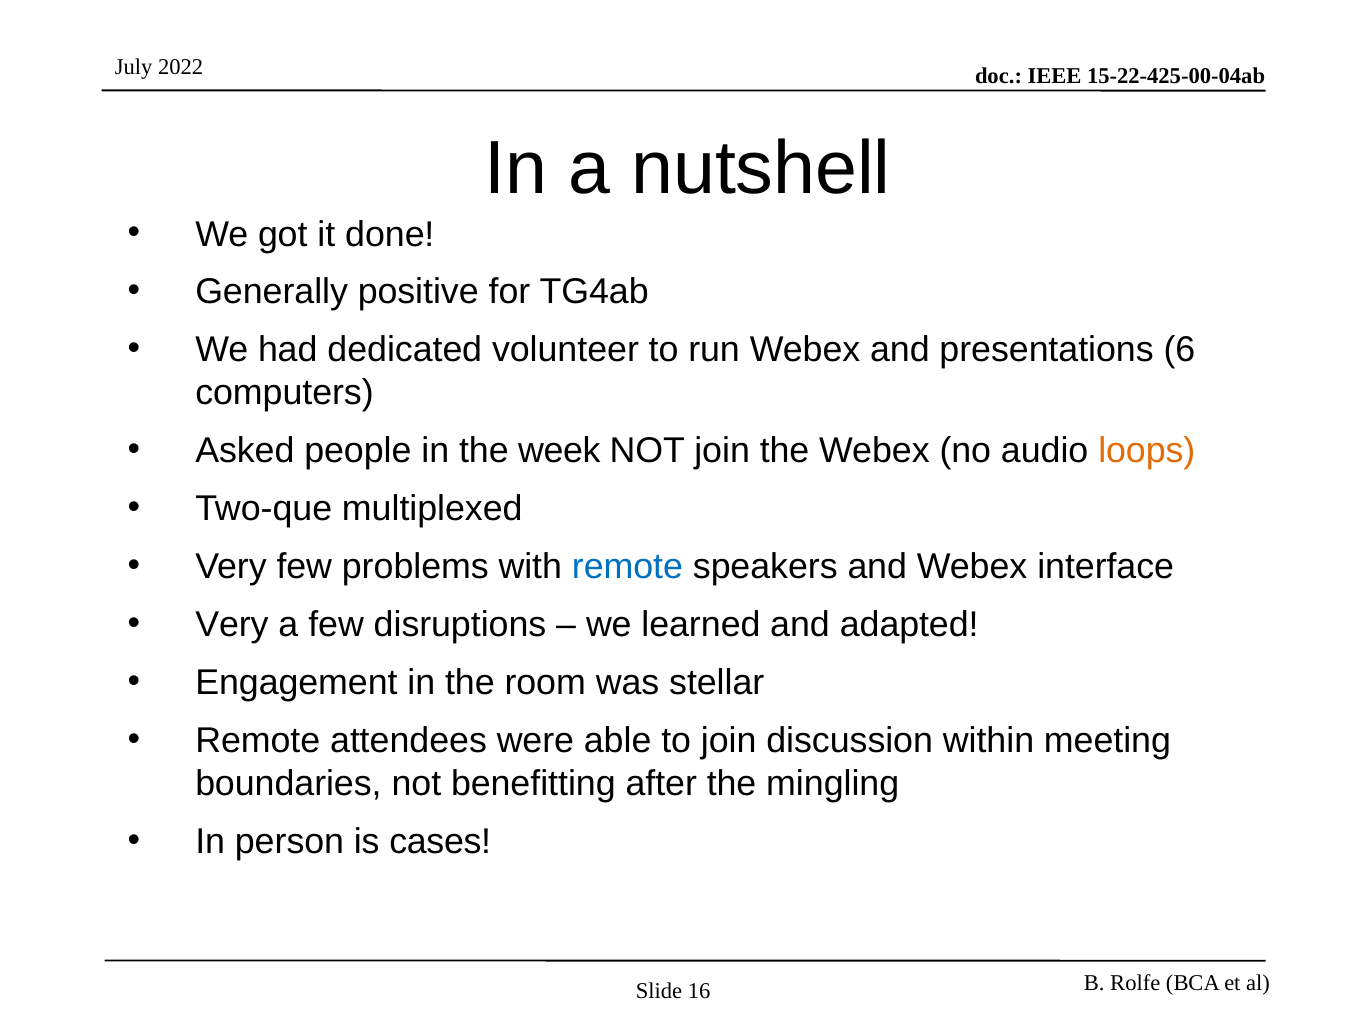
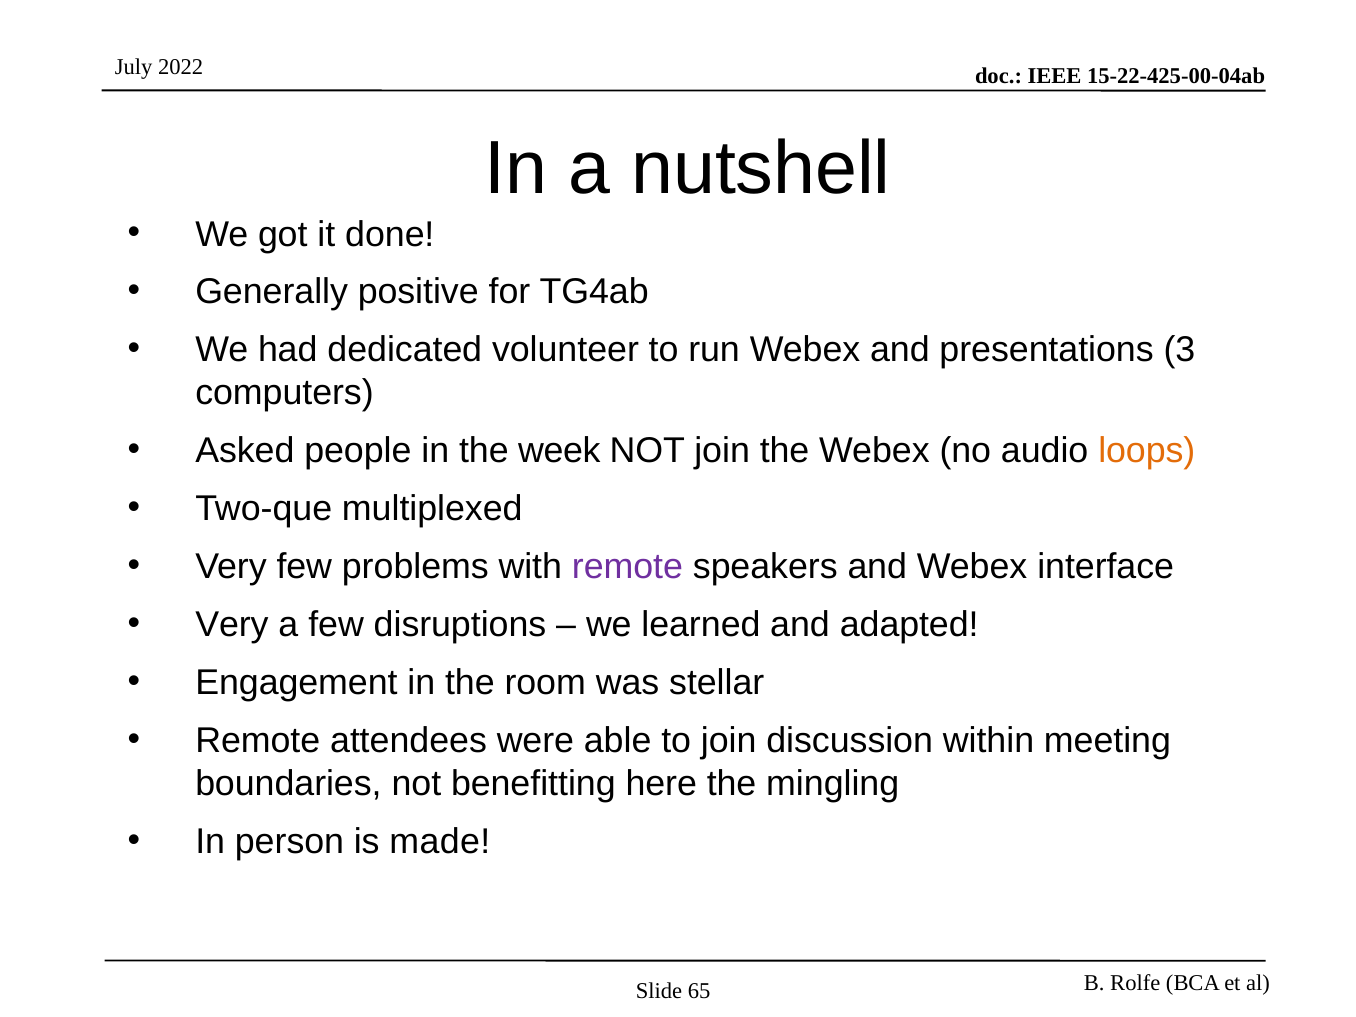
6: 6 -> 3 (1179, 350)
remote colour: blue -> purple (627, 567)
after: after -> here (661, 784)
cases: cases -> made (440, 842)
16: 16 -> 65 (699, 991)
